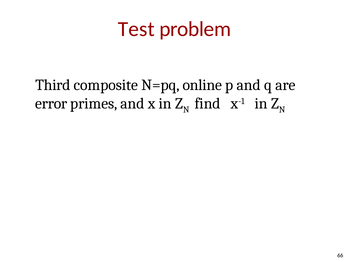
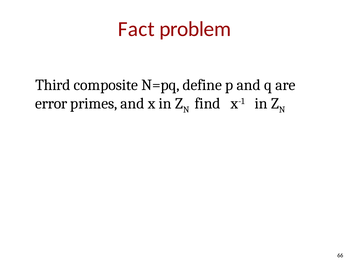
Test: Test -> Fact (136, 29)
online: online -> define (202, 85)
